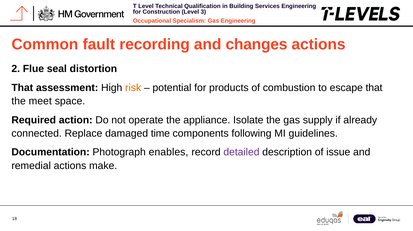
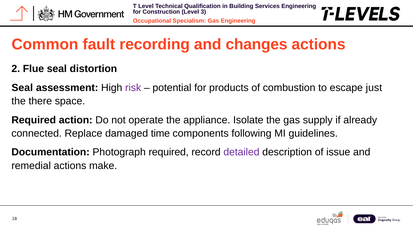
That: That -> Seal (22, 88)
risk colour: orange -> purple (133, 88)
escape that: that -> just (374, 88)
meet: meet -> there (40, 101)
Photograph enables: enables -> required (169, 152)
